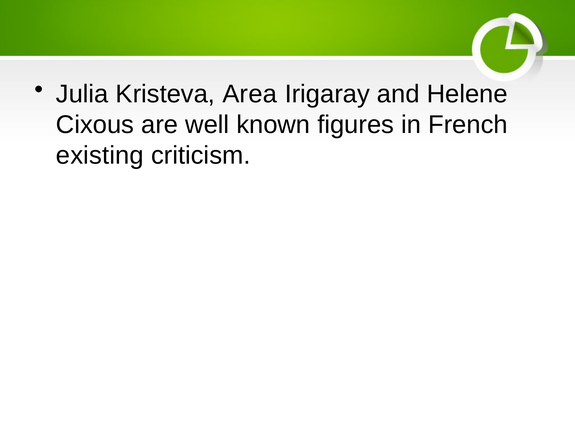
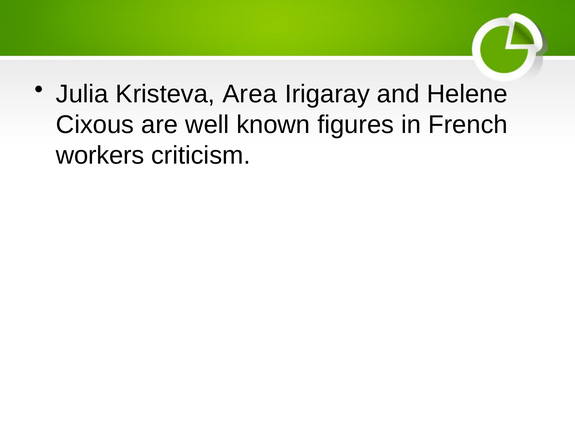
existing: existing -> workers (100, 155)
